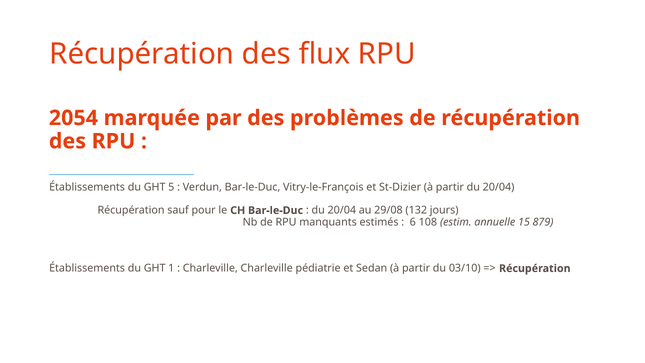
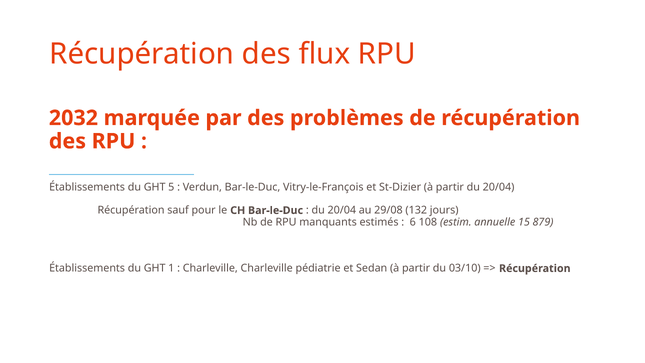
2054: 2054 -> 2032 (73, 118)
